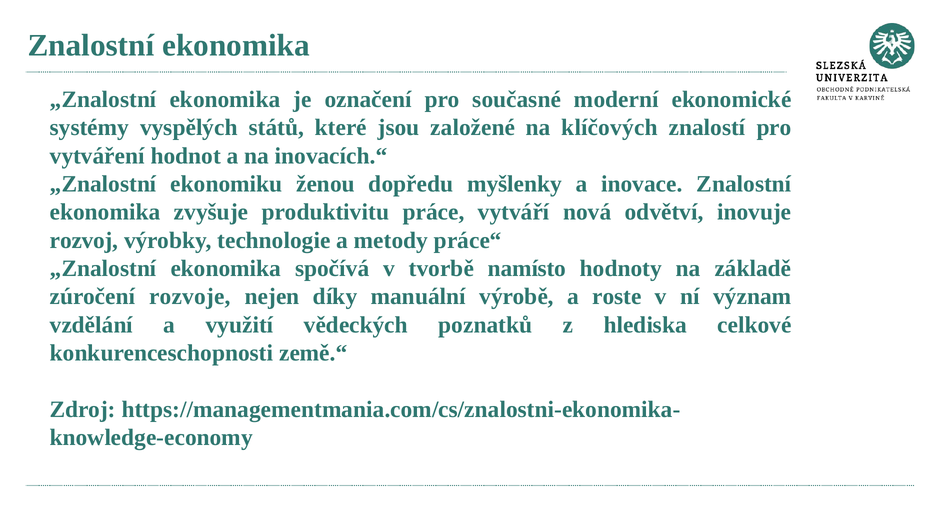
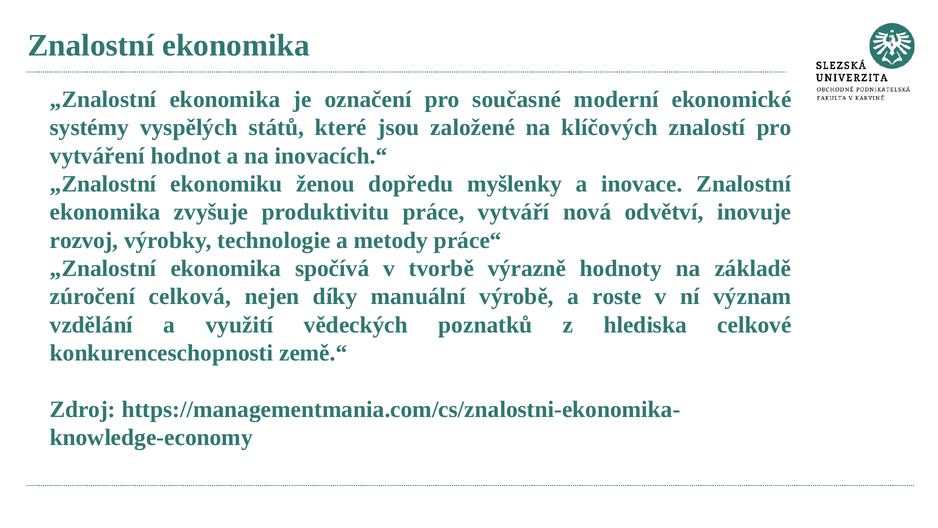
namísto: namísto -> výrazně (527, 268)
rozvoje: rozvoje -> celková (190, 296)
